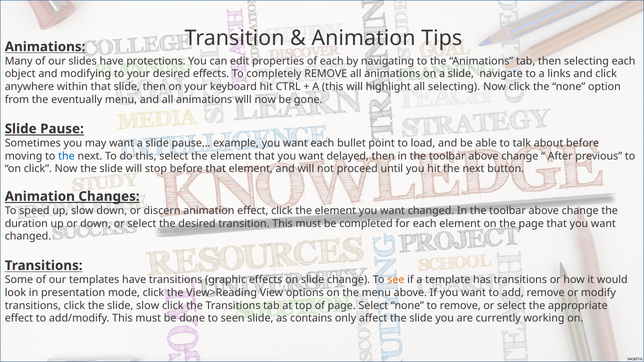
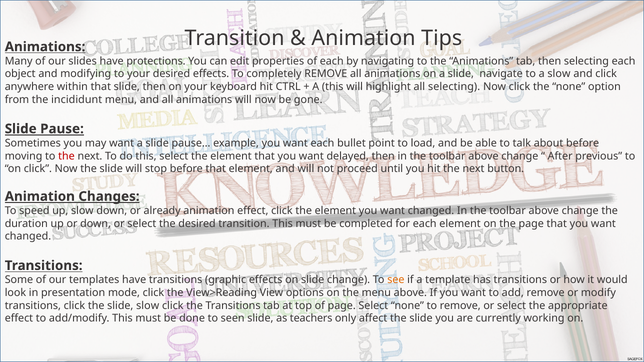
a links: links -> slow (559, 74)
eventually: eventually -> incididunt (77, 100)
the colour: blue -> red (66, 156)
discern: discern -> already (162, 211)
contains: contains -> teachers (311, 319)
